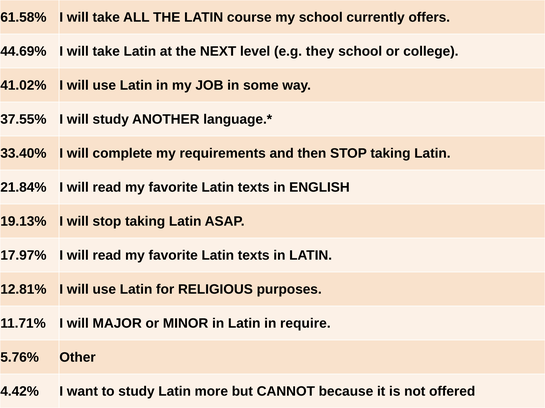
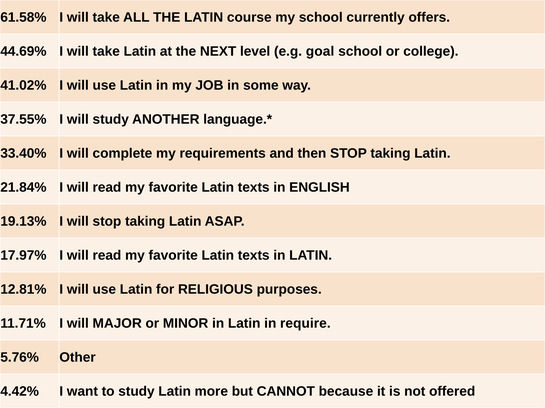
they: they -> goal (320, 51)
